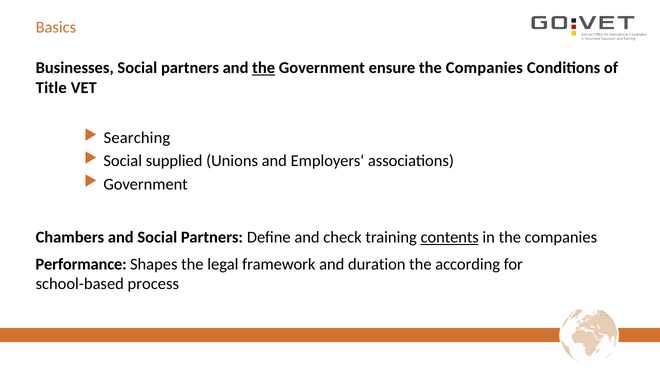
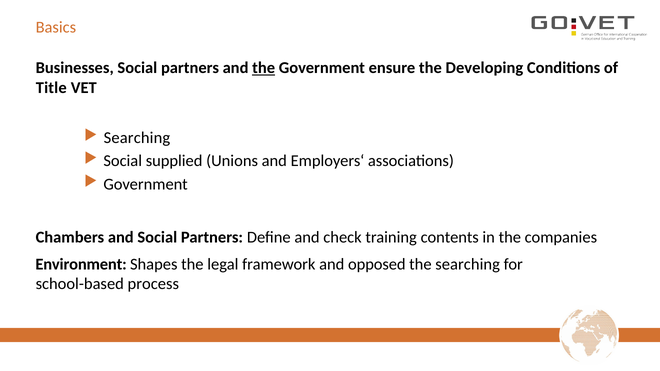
ensure the Companies: Companies -> Developing (484, 68)
contents underline: present -> none (450, 238)
Performance: Performance -> Environment (81, 264)
duration: duration -> opposed (377, 264)
the according: according -> searching (468, 264)
